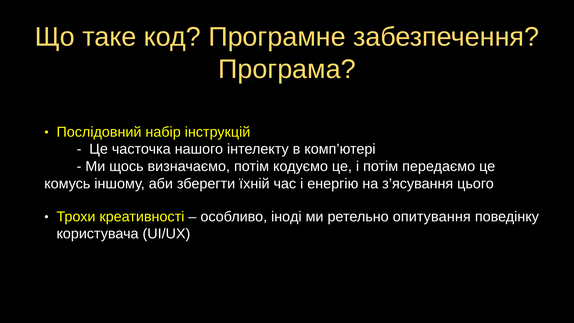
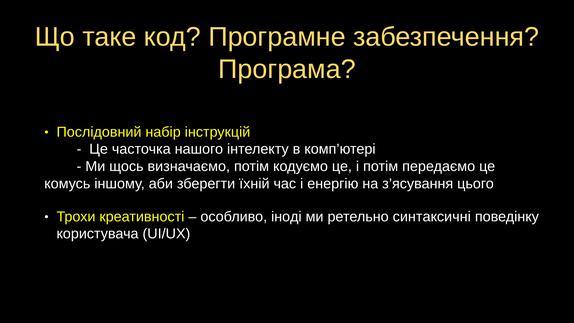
опитування: опитування -> синтаксичні (432, 217)
